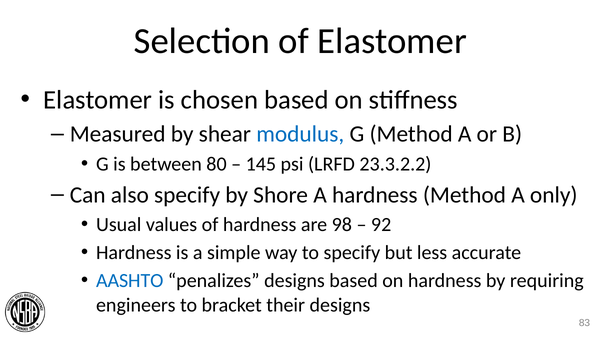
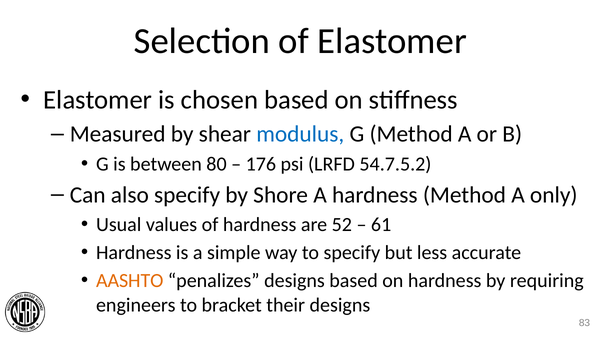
145: 145 -> 176 (261, 164)
23.3.2.2: 23.3.2.2 -> 54.7.5.2 (395, 164)
98: 98 -> 52 (342, 225)
92: 92 -> 61 (381, 225)
AASHTO colour: blue -> orange (130, 281)
